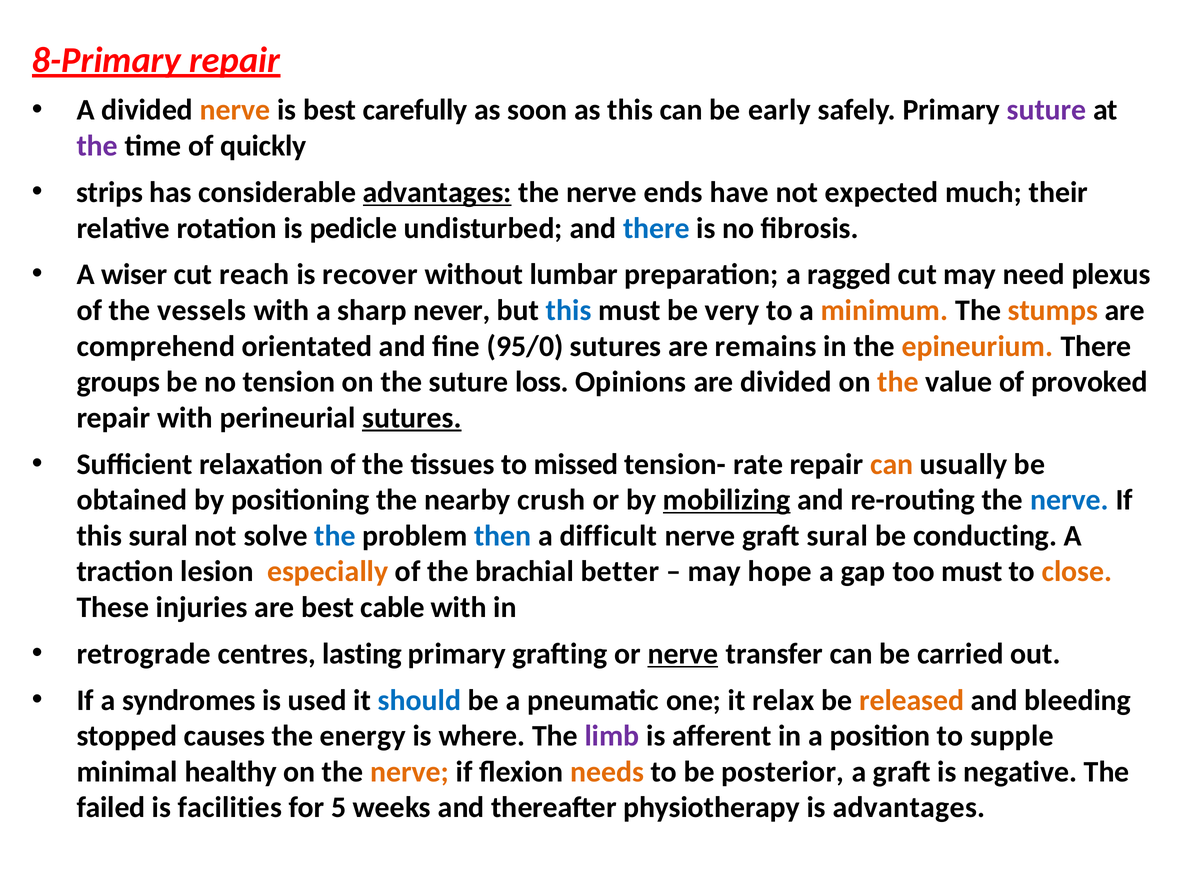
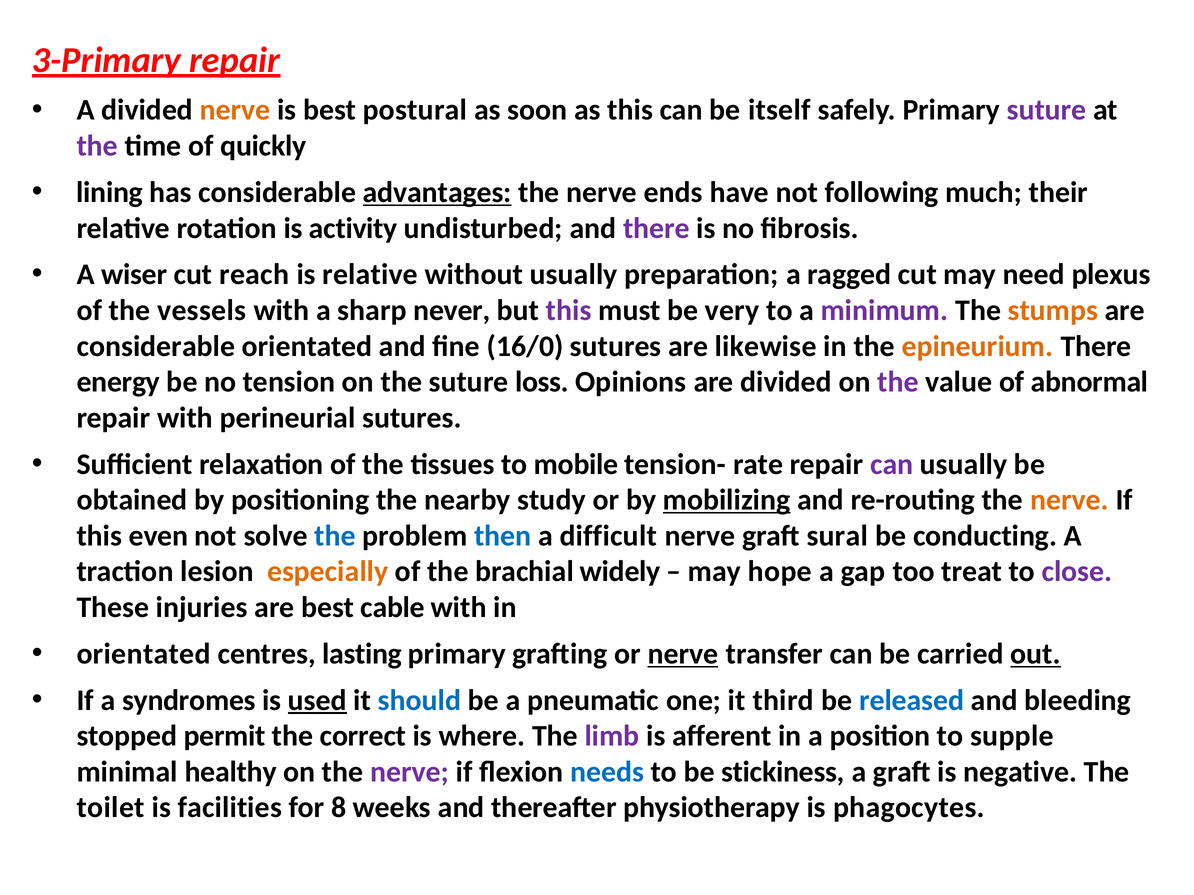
8-Primary: 8-Primary -> 3-Primary (106, 60)
carefully: carefully -> postural (415, 110)
early: early -> itself (779, 110)
strips: strips -> lining (110, 192)
expected: expected -> following (882, 192)
pedicle: pedicle -> activity (353, 228)
there colour: blue -> purple (656, 228)
is recover: recover -> relative (370, 275)
without lumbar: lumbar -> usually (574, 275)
this colour: blue -> purple (569, 311)
minimum colour: orange -> purple (884, 311)
comprehend: comprehend -> considerable (156, 346)
95/0: 95/0 -> 16/0 (525, 346)
remains: remains -> likewise (766, 346)
groups: groups -> energy (118, 382)
the colour: orange -> purple (898, 382)
provoked: provoked -> abnormal (1089, 382)
sutures underline: present -> none (412, 418)
missed: missed -> mobile (576, 464)
can colour: orange -> purple (892, 464)
crush: crush -> study (551, 500)
nerve colour: blue -> orange (1070, 500)
this sural: sural -> even (158, 536)
better: better -> widely (620, 572)
too must: must -> treat (972, 572)
close colour: orange -> purple (1077, 572)
retrograde: retrograde -> orientated (144, 654)
out underline: none -> present (1036, 654)
used underline: none -> present (317, 701)
relax: relax -> third (783, 701)
released colour: orange -> blue (912, 701)
causes: causes -> permit (225, 736)
energy: energy -> correct (363, 736)
nerve colour: orange -> purple (410, 772)
needs colour: orange -> blue (607, 772)
posterior: posterior -> stickiness (783, 772)
failed: failed -> toilet (111, 808)
5: 5 -> 8 (339, 808)
is advantages: advantages -> phagocytes (909, 808)
